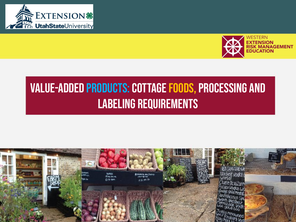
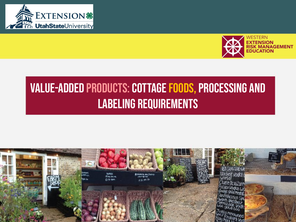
Products colour: light blue -> pink (108, 88)
